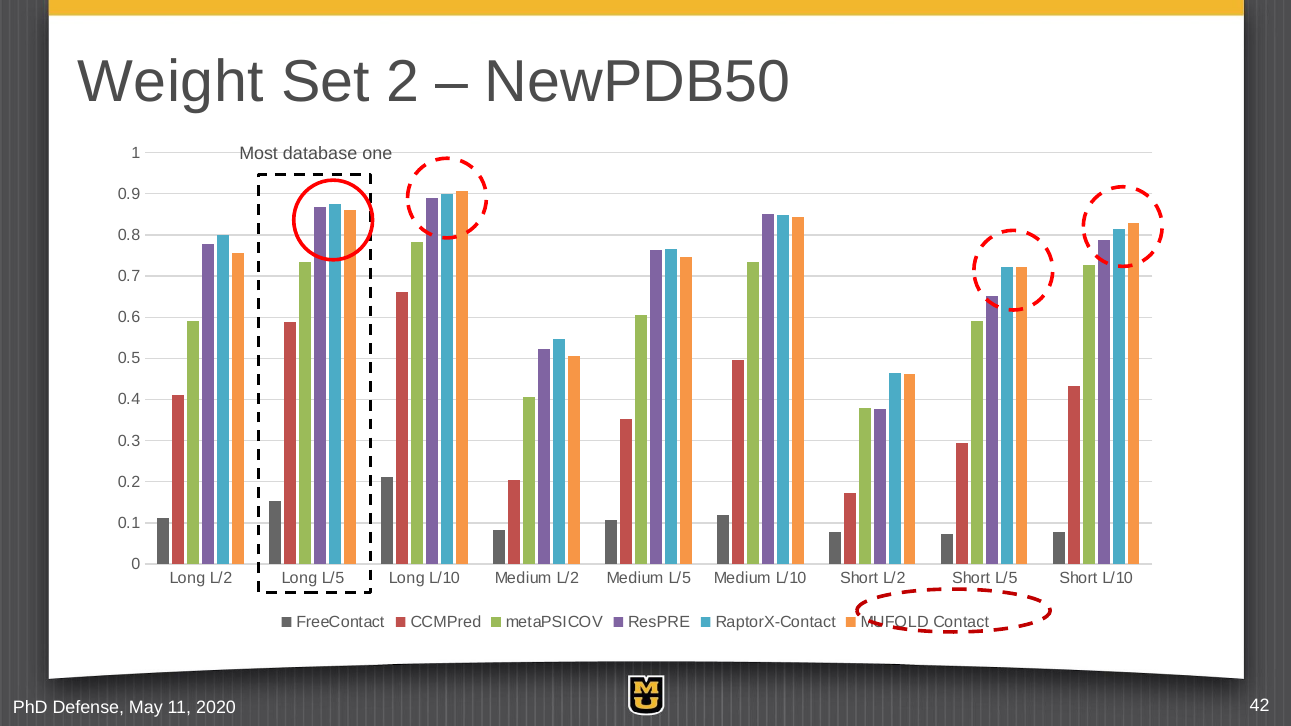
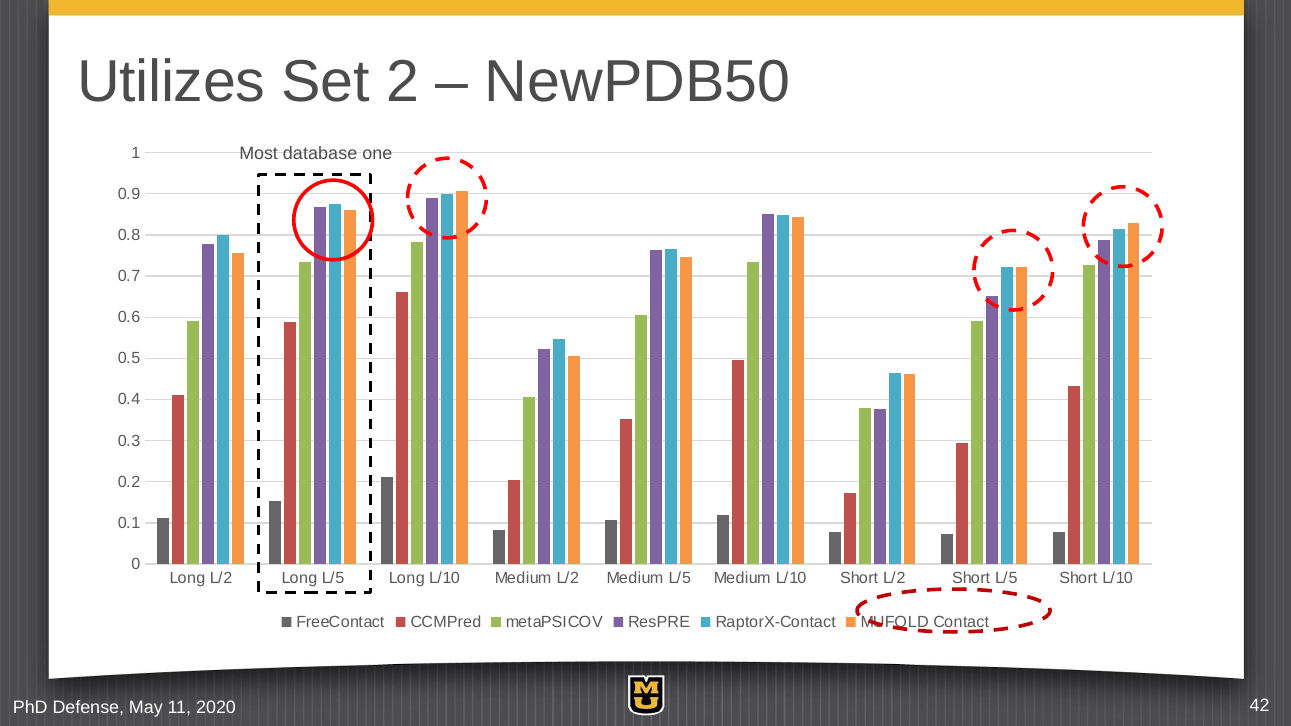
Weight: Weight -> Utilizes (171, 82)
